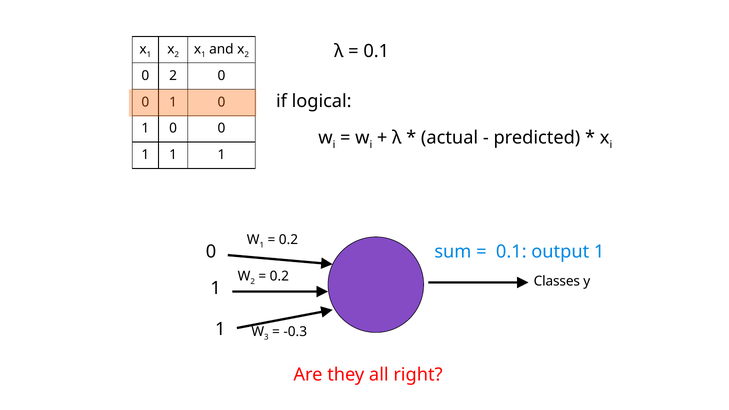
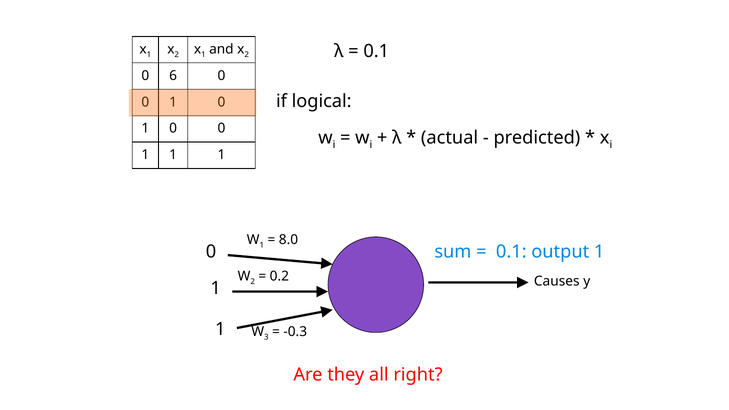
0 2: 2 -> 6 (173, 76)
0.2: 0.2 -> 8.0 (288, 240)
Classes: Classes -> Causes (557, 282)
